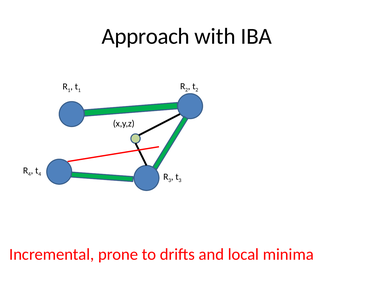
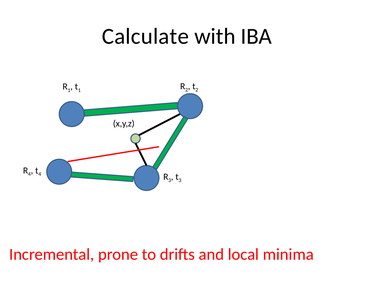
Approach: Approach -> Calculate (145, 36)
